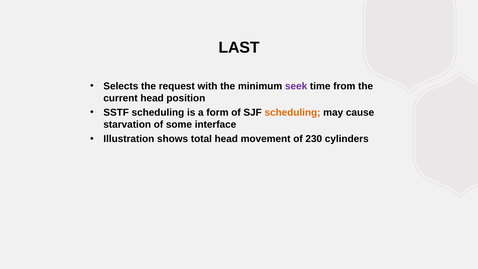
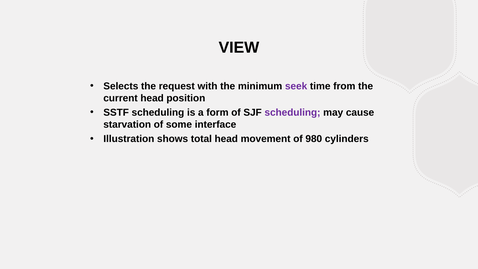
LAST: LAST -> VIEW (239, 47)
scheduling colour: orange -> purple (292, 112)
230: 230 -> 980 (314, 139)
